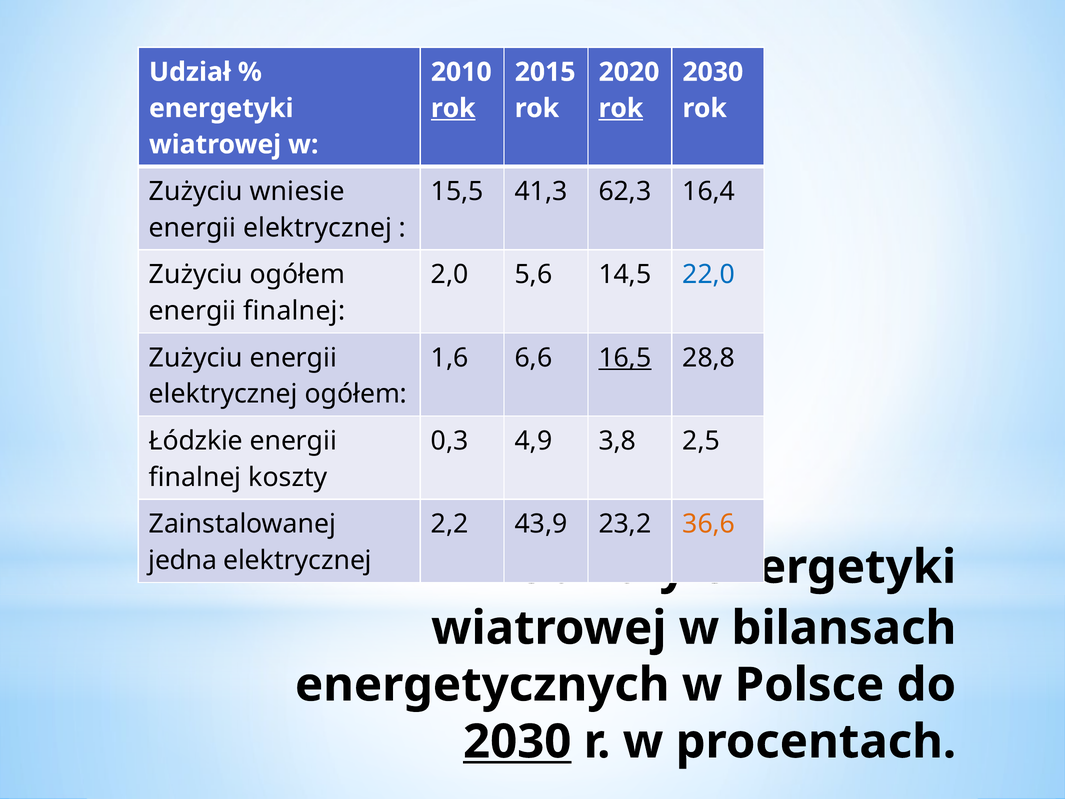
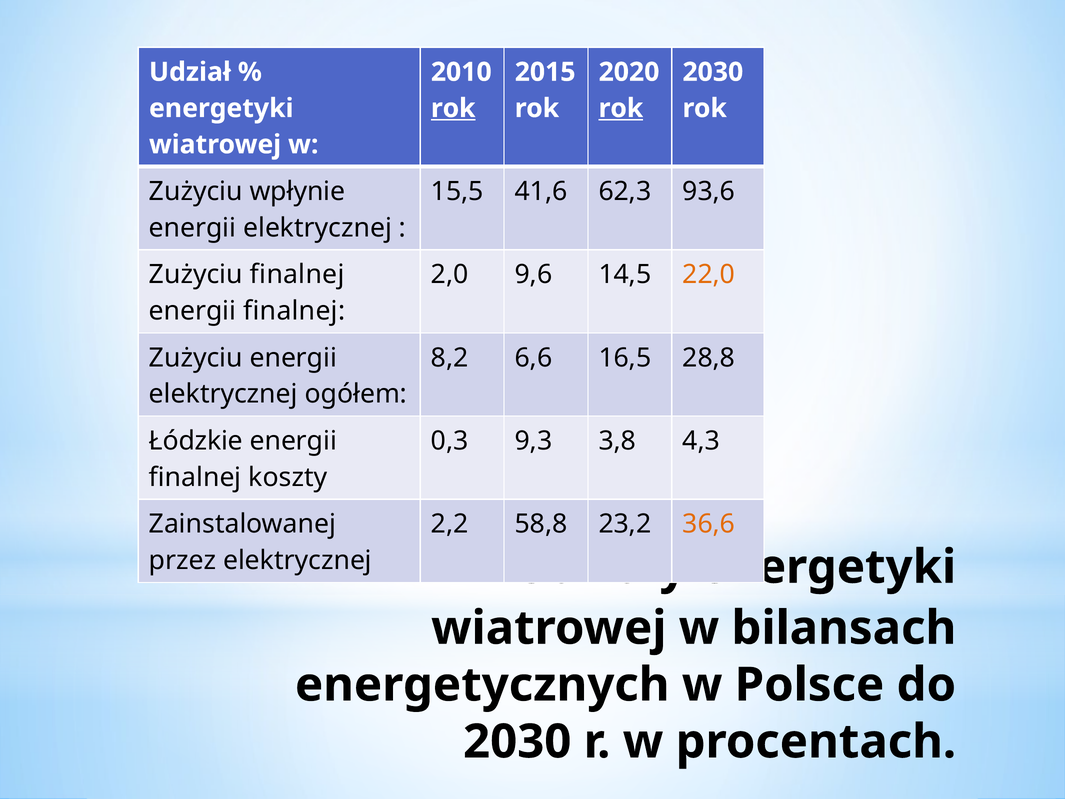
wniesie: wniesie -> wpłynie (297, 191)
41,3: 41,3 -> 41,6 (541, 191)
16,4: 16,4 -> 93,6 (709, 191)
Zużyciu ogółem: ogółem -> finalnej (297, 275)
5,6: 5,6 -> 9,6 (534, 275)
22,0 colour: blue -> orange (709, 275)
1,6: 1,6 -> 8,2 (450, 358)
16,5 underline: present -> none (625, 358)
4,9: 4,9 -> 9,3 (534, 441)
2,5: 2,5 -> 4,3 (701, 441)
43,9: 43,9 -> 58,8 (541, 524)
jedna: jedna -> przez (183, 560)
2030 underline: present -> none (517, 742)
